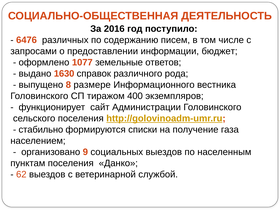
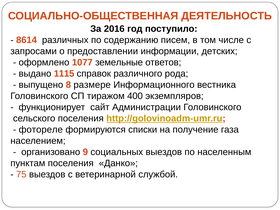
6476: 6476 -> 8614 (26, 40)
бюджет: бюджет -> детских (220, 51)
1630: 1630 -> 1115 (64, 74)
стабильно: стабильно -> фотореле (41, 130)
62: 62 -> 75 (21, 174)
